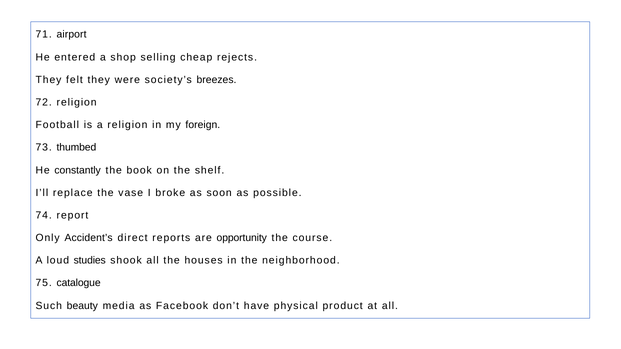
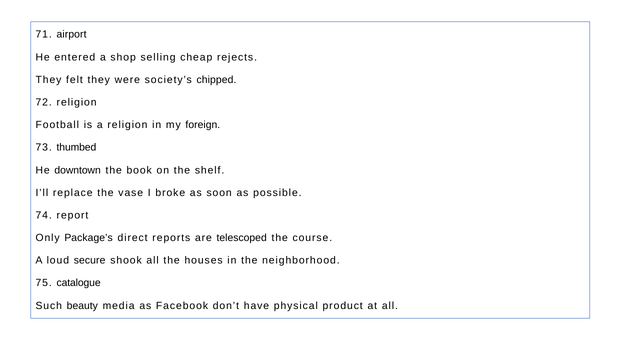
breezes: breezes -> chipped (216, 80)
constantly: constantly -> downtown (78, 170)
Accident’s: Accident’s -> Package’s (89, 238)
opportunity: opportunity -> telescoped (242, 238)
studies: studies -> secure (90, 261)
